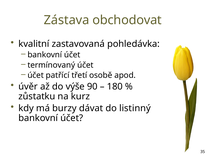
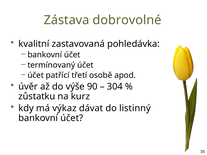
obchodovat: obchodovat -> dobrovolné (127, 20)
180: 180 -> 304 (115, 87)
burzy: burzy -> výkaz (64, 108)
